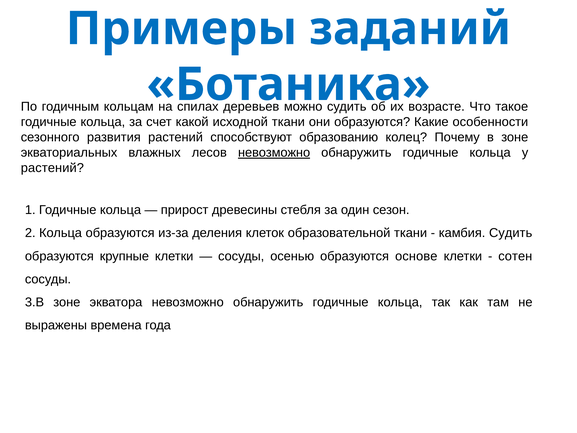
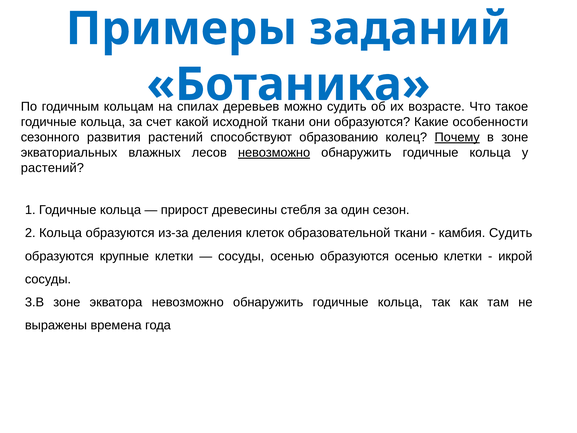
Почему underline: none -> present (457, 137)
образуются основе: основе -> осенью (416, 256)
сотен: сотен -> икрой (515, 256)
